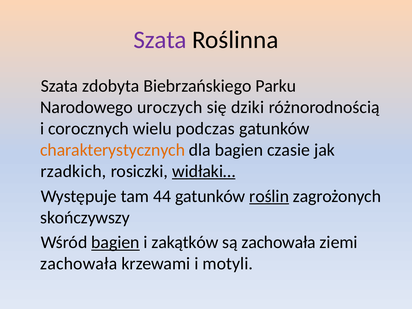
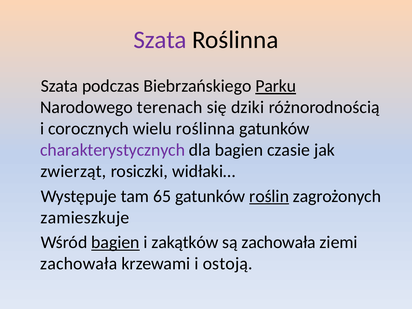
zdobyta: zdobyta -> podczas (111, 86)
Parku underline: none -> present (276, 86)
uroczych: uroczych -> terenach (170, 107)
wielu podczas: podczas -> roślinna (205, 129)
charakterystycznych colour: orange -> purple (113, 150)
rzadkich: rzadkich -> zwierząt (73, 171)
widłaki… underline: present -> none (204, 171)
44: 44 -> 65 (162, 196)
skończywszy: skończywszy -> zamieszkuje (85, 218)
motyli: motyli -> ostoją (228, 264)
